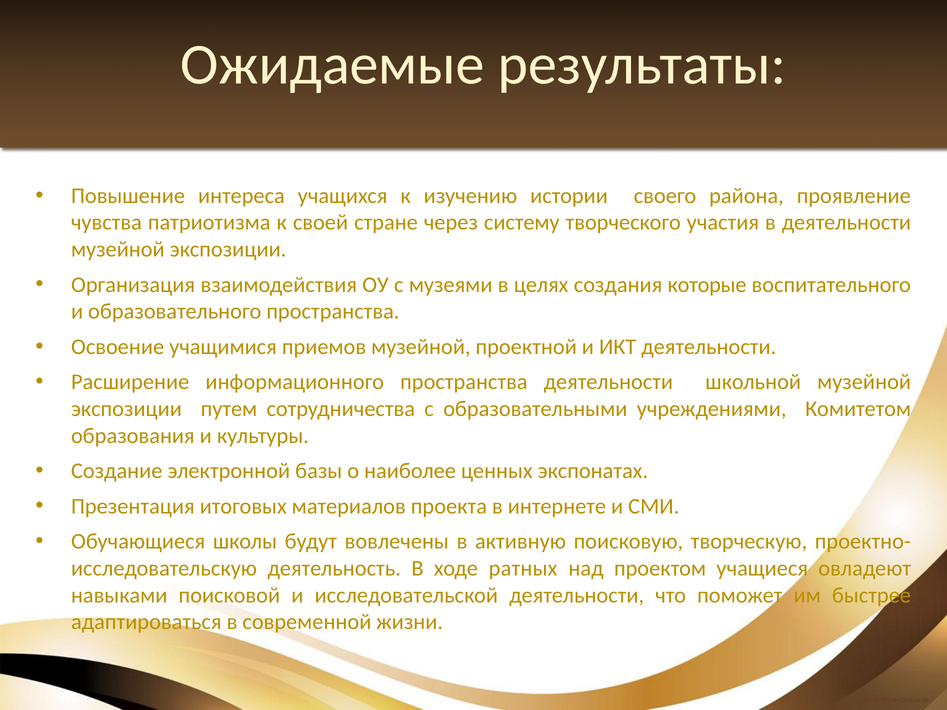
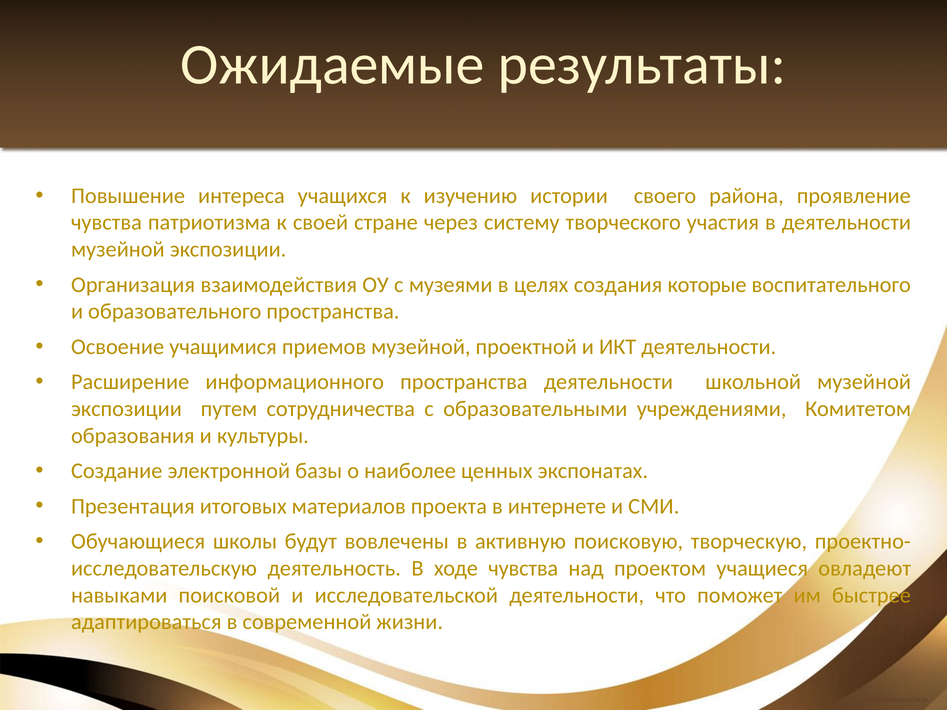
ходе ратных: ратных -> чувства (523, 569)
